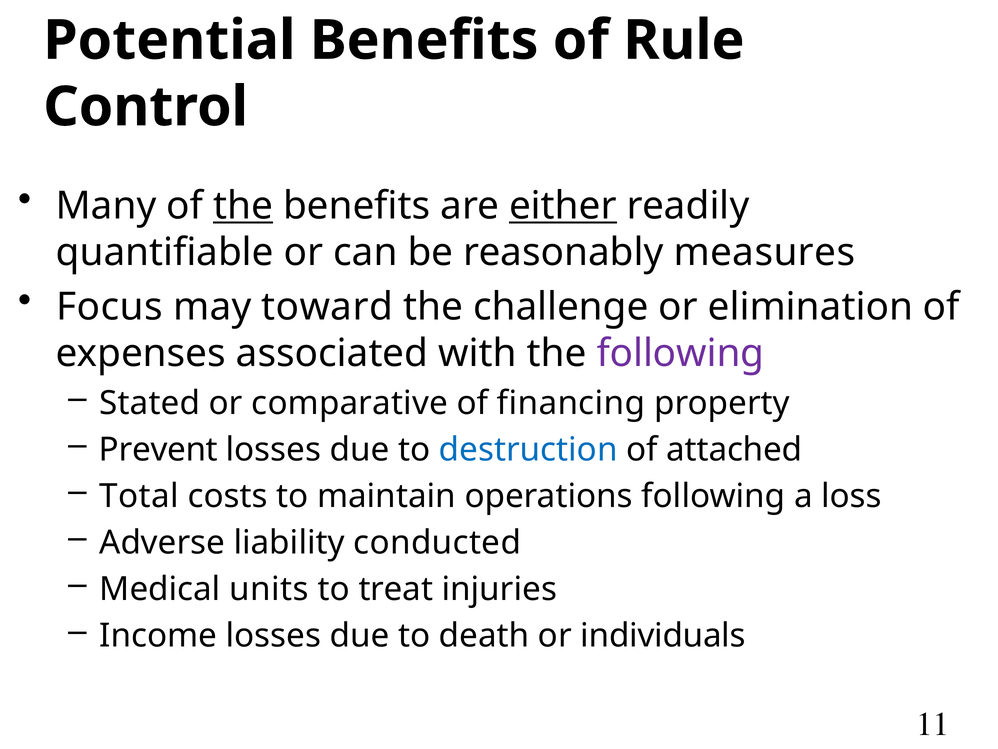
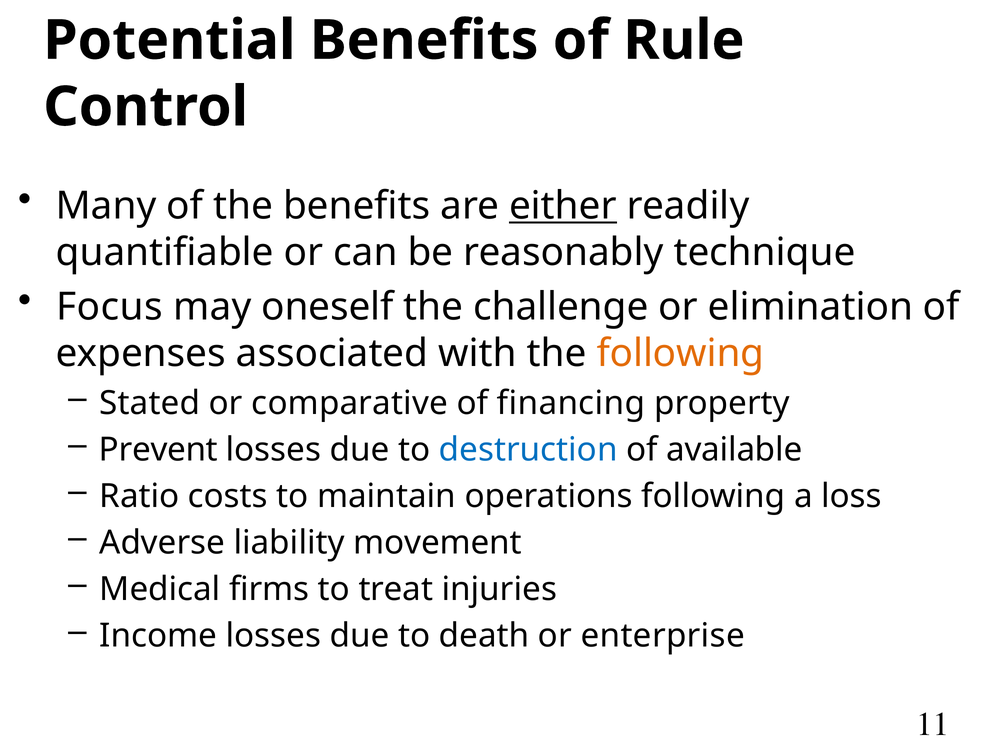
the underline: present -> none (243, 206)
measures: measures -> technique (765, 252)
toward: toward -> oneself (327, 307)
following colour: purple -> orange (680, 353)
attached: attached -> available (734, 449)
Total: Total -> Ratio (139, 496)
conducted: conducted -> movement (437, 542)
units: units -> firms (269, 589)
individuals: individuals -> enterprise (663, 636)
